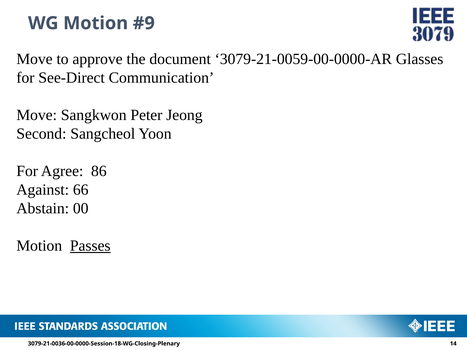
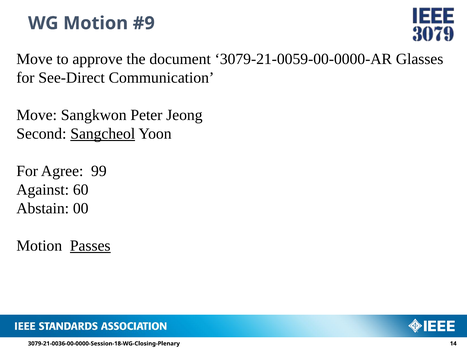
Sangcheol underline: none -> present (103, 134)
86: 86 -> 99 (99, 171)
66: 66 -> 60 (81, 190)
